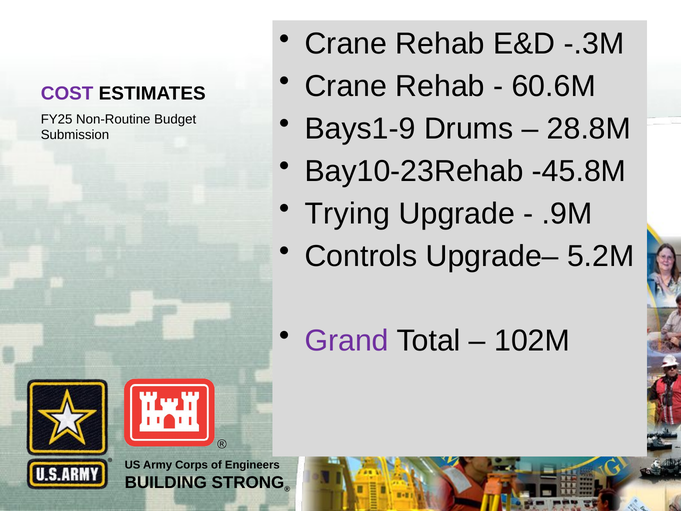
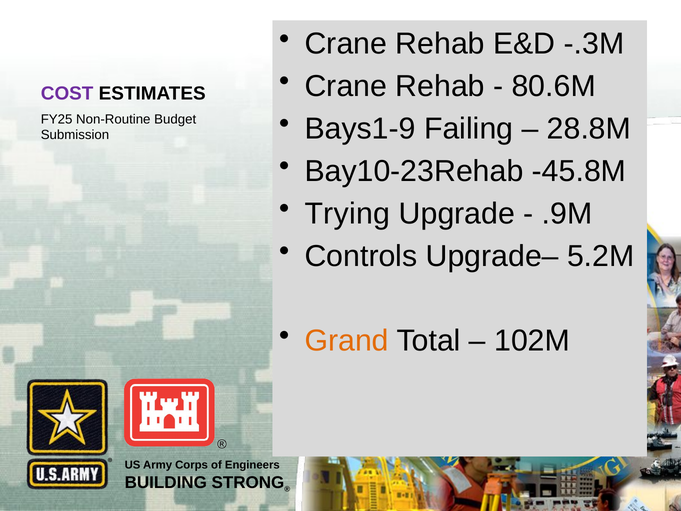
60.6M: 60.6M -> 80.6M (554, 86)
Drums: Drums -> Failing (469, 129)
Grand colour: purple -> orange (347, 341)
